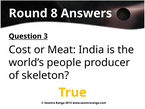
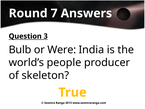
8: 8 -> 7 (54, 13)
Cost: Cost -> Bulb (20, 50)
Meat: Meat -> Were (62, 50)
